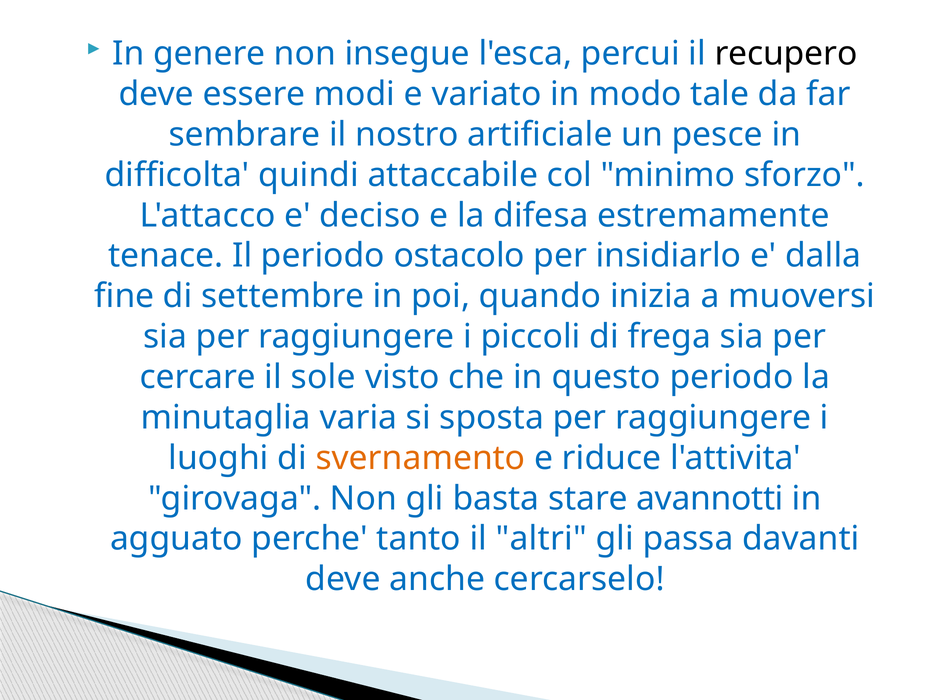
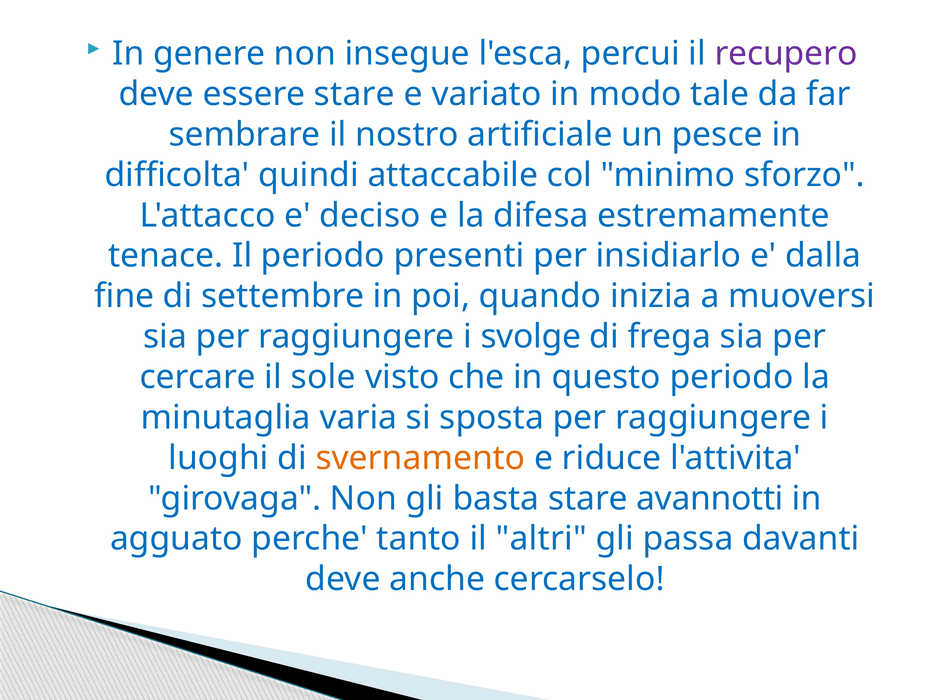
recupero colour: black -> purple (786, 54)
essere modi: modi -> stare (354, 94)
ostacolo: ostacolo -> presenti (459, 256)
piccoli: piccoli -> svolge (531, 337)
